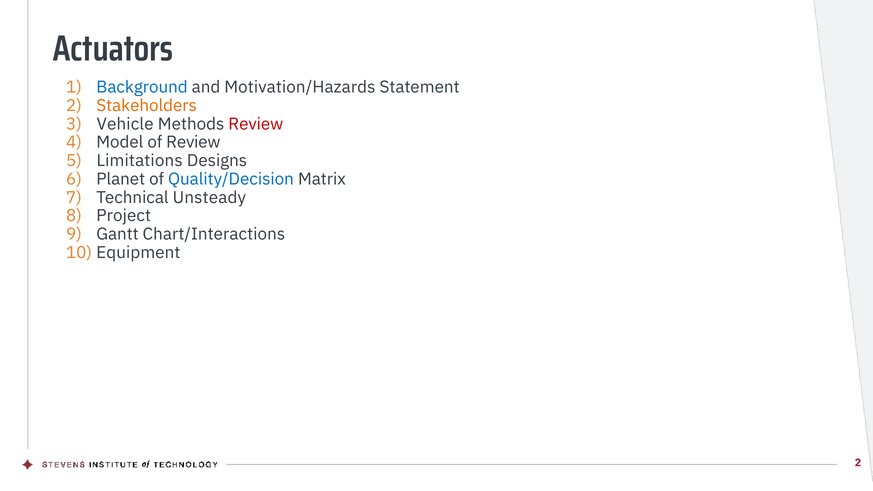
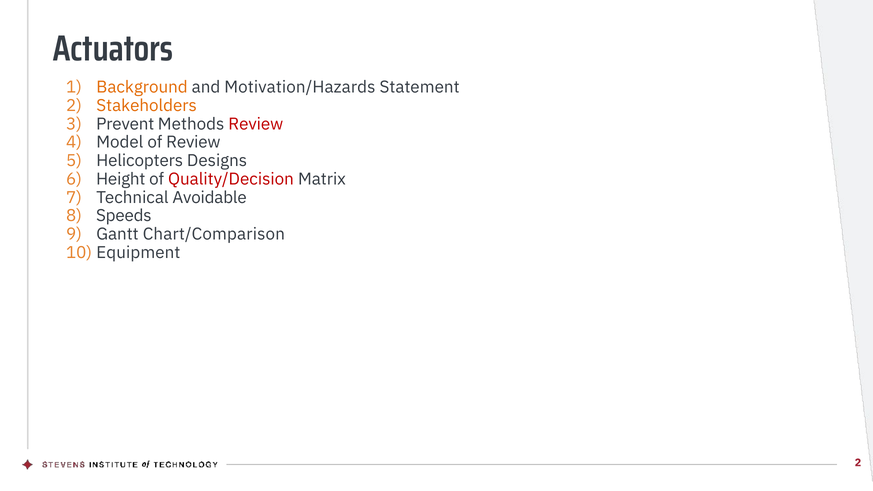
Background colour: blue -> orange (142, 87)
Vehicle: Vehicle -> Prevent (125, 124)
Limitations: Limitations -> Helicopters (140, 161)
Planet: Planet -> Height (121, 179)
Quality/Decision colour: blue -> red (231, 179)
Unsteady: Unsteady -> Avoidable (210, 198)
Project: Project -> Speeds (124, 216)
Chart/Interactions: Chart/Interactions -> Chart/Comparison (214, 234)
